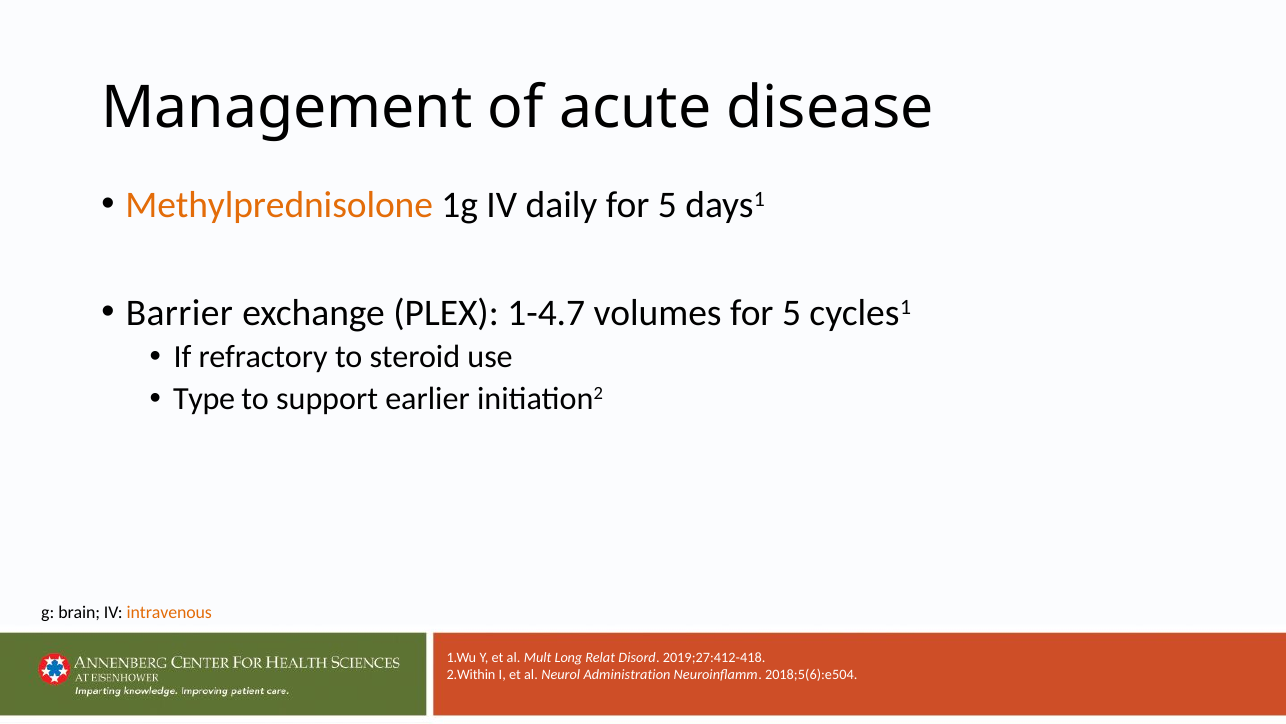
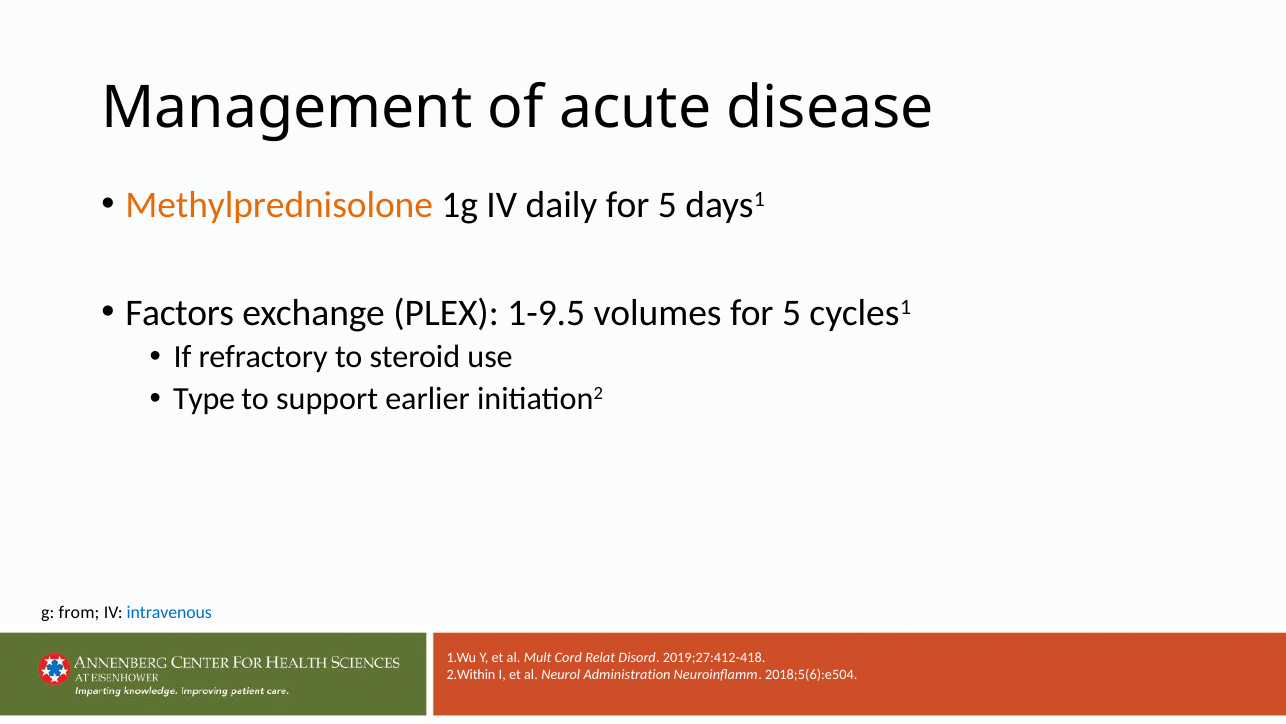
Barrier: Barrier -> Factors (180, 313)
1-4.7: 1-4.7 -> 1-9.5 (546, 313)
brain: brain -> from (79, 612)
intravenous colour: orange -> blue (169, 612)
Long: Long -> Cord (568, 657)
